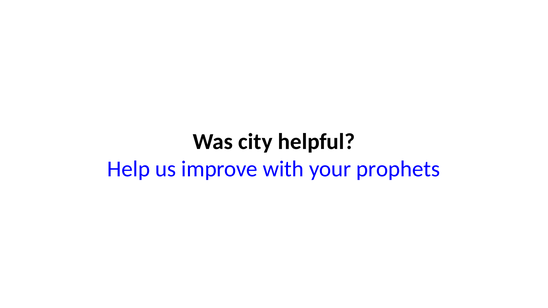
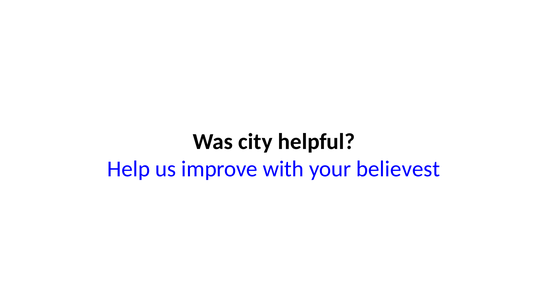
prophets: prophets -> believest (398, 169)
